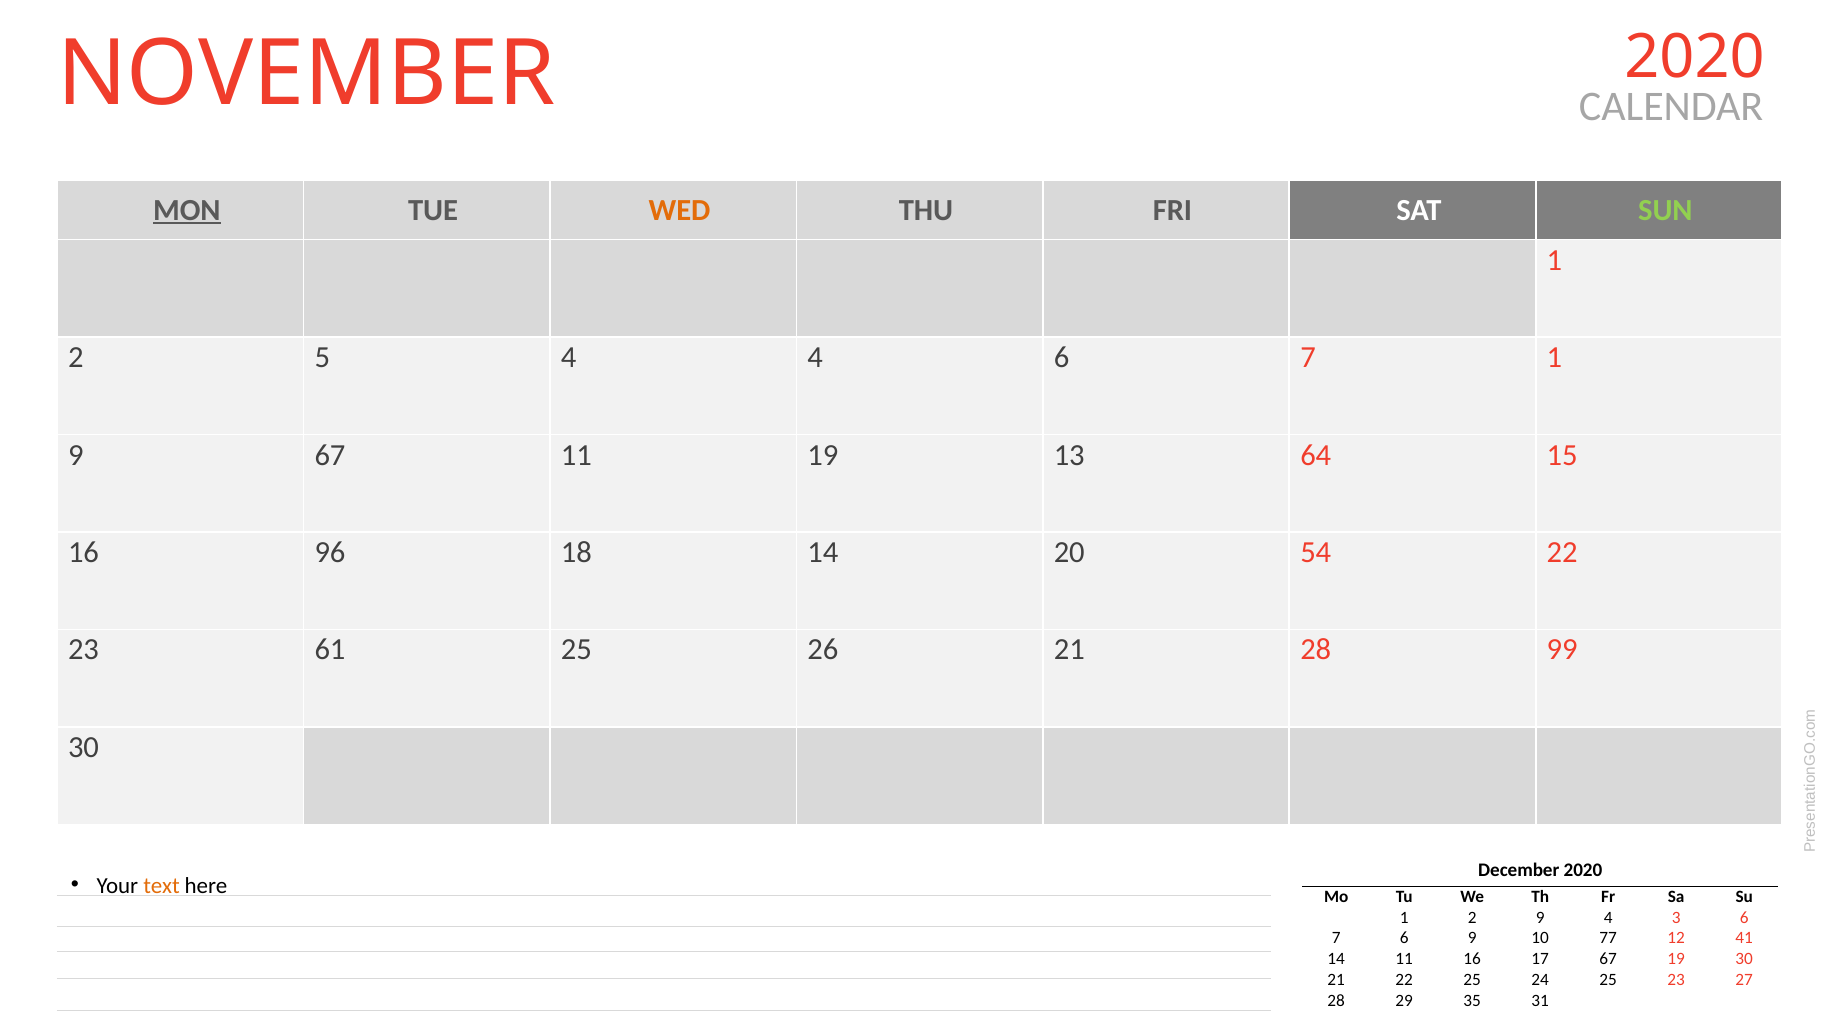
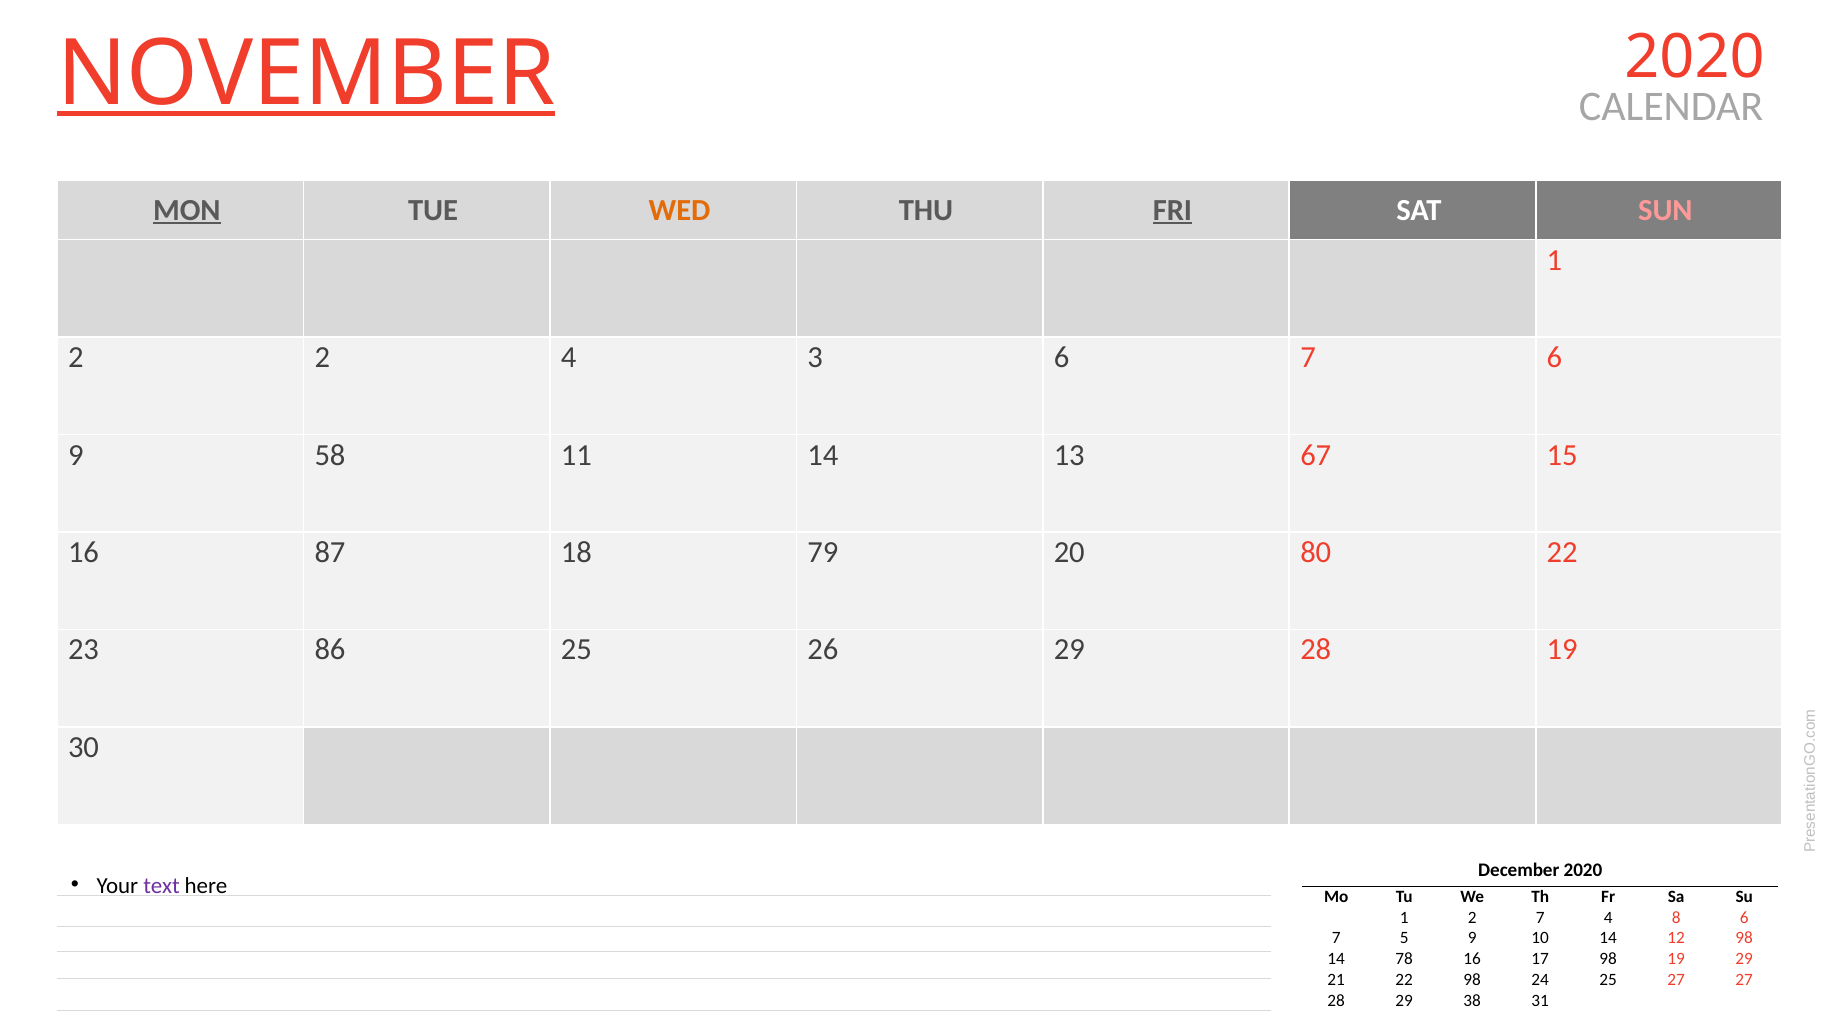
NOVEMBER underline: none -> present (306, 74)
FRI underline: none -> present (1172, 210)
SUN colour: light green -> pink (1665, 210)
2 5: 5 -> 2 (322, 357)
4 4: 4 -> 3 (815, 357)
7 1: 1 -> 6 (1554, 357)
9 67: 67 -> 58 (330, 455)
11 19: 19 -> 14 (823, 455)
64: 64 -> 67 (1316, 455)
96: 96 -> 87 (330, 552)
18 14: 14 -> 79 (823, 552)
54: 54 -> 80 (1316, 552)
61: 61 -> 86 (330, 650)
26 21: 21 -> 29 (1069, 650)
28 99: 99 -> 19 (1562, 650)
text colour: orange -> purple (162, 885)
2 9: 9 -> 7 (1540, 917)
3: 3 -> 8 (1676, 917)
7 6: 6 -> 5 (1404, 938)
10 77: 77 -> 14 (1608, 938)
12 41: 41 -> 98 (1744, 938)
14 11: 11 -> 78 (1404, 959)
17 67: 67 -> 98 (1608, 959)
19 30: 30 -> 29 (1744, 959)
22 25: 25 -> 98 (1472, 980)
25 23: 23 -> 27 (1676, 980)
35: 35 -> 38 (1472, 1000)
